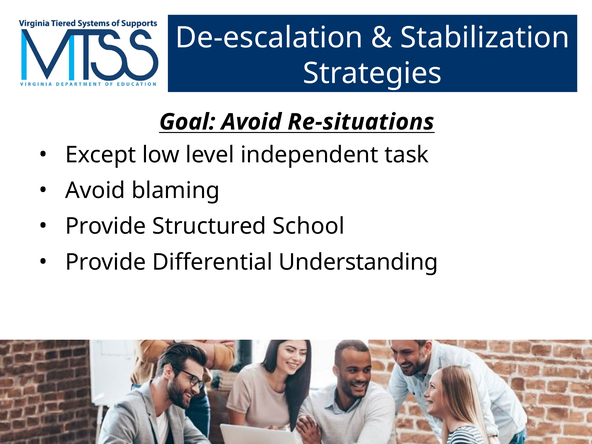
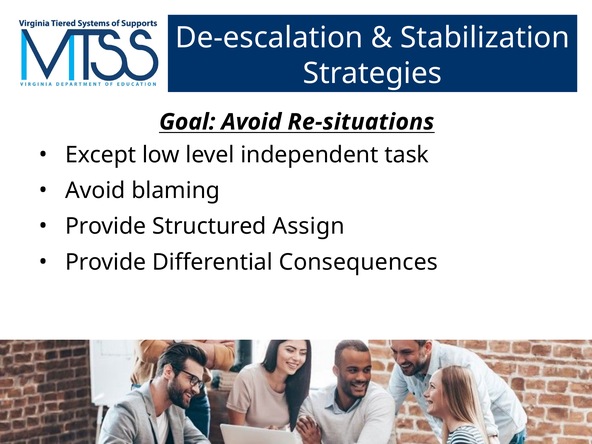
School: School -> Assign (309, 226)
Understanding: Understanding -> Consequences (358, 262)
